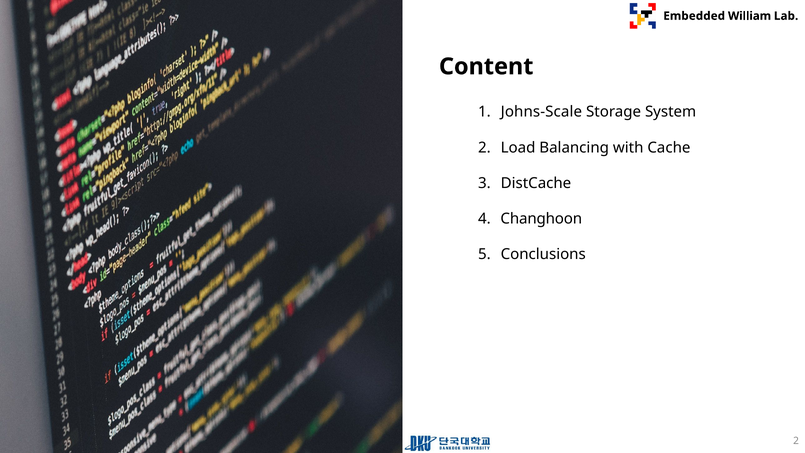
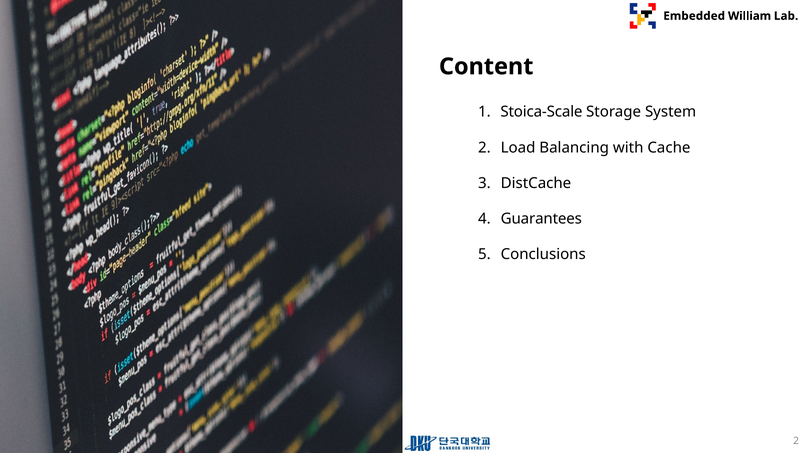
Johns-Scale: Johns-Scale -> Stoica-Scale (541, 112)
Changhoon: Changhoon -> Guarantees (541, 219)
